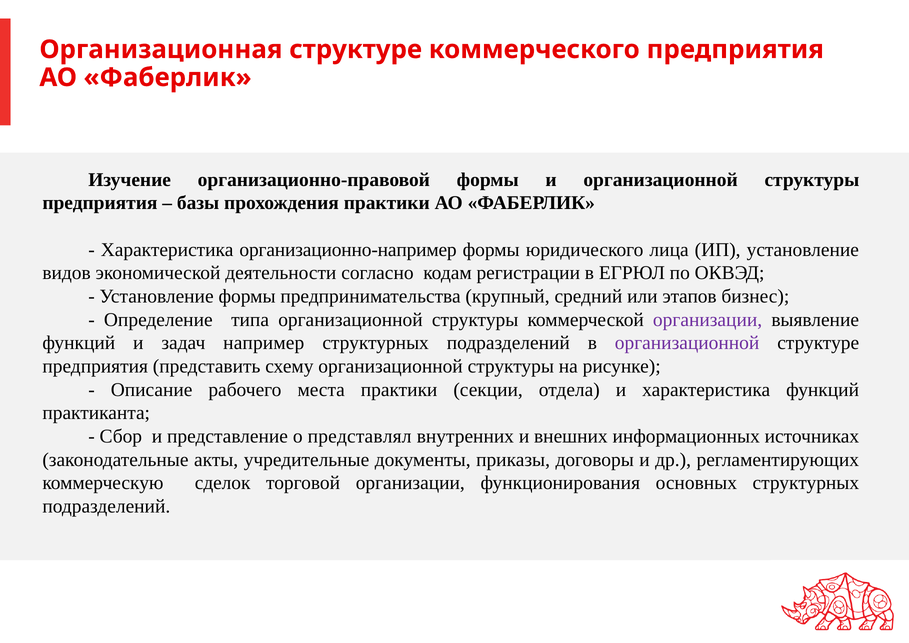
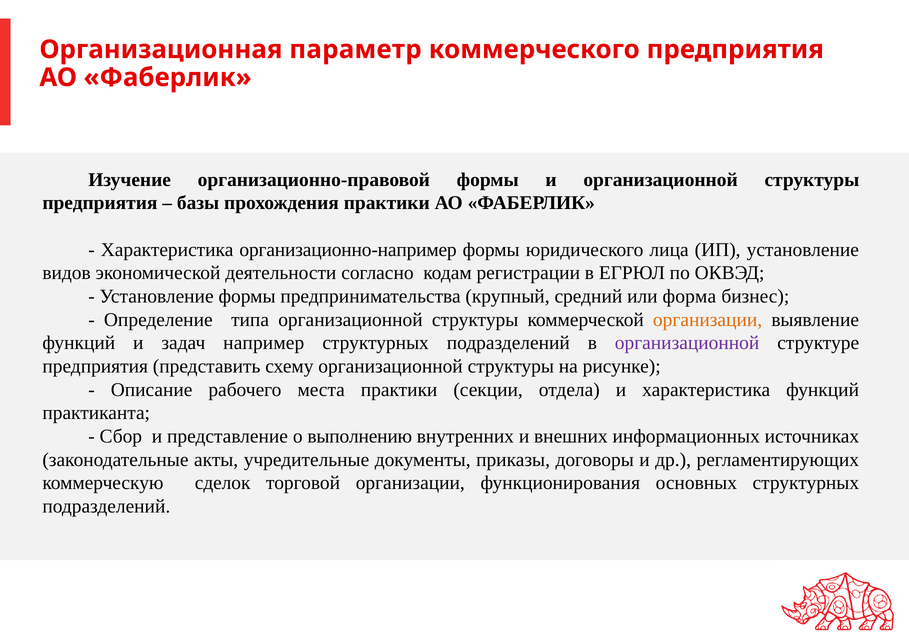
Организационная структуре: структуре -> параметр (355, 49)
этапов: этапов -> форма (689, 296)
организации colour: purple -> orange (708, 320)
представлял: представлял -> выполнению (360, 436)
